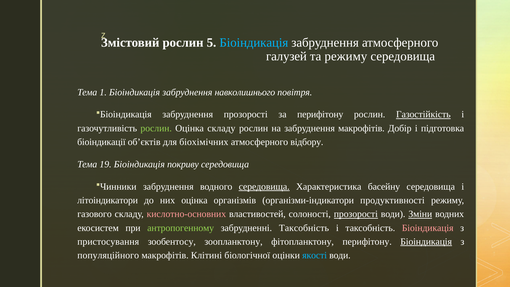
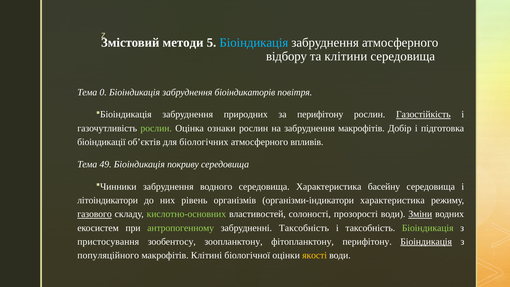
рослин: рослин -> методи (183, 43)
галузей: галузей -> відбору (286, 56)
та режиму: режиму -> клітини (346, 56)
1: 1 -> 0 (103, 92)
навколишнього: навколишнього -> біоіндикаторів (245, 92)
забруднення прозорості: прозорості -> природних (246, 114)
Оцінка складу: складу -> ознаки (221, 128)
біохімічних: біохімічних -> біологічних (204, 142)
відбору: відбору -> впливів (307, 142)
19: 19 -> 49 (106, 164)
середовища underline: present -> none (264, 186)
них оцінка: оцінка -> рівень (194, 200)
організми-індикатори продуктивності: продуктивності -> характеристика (392, 200)
газового underline: none -> present (95, 214)
кислотно-основних colour: pink -> light green (186, 214)
прозорості underline: present -> none (356, 214)
Біоіндикація colour: pink -> light green (428, 228)
якості colour: light blue -> yellow (315, 255)
